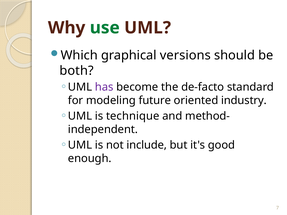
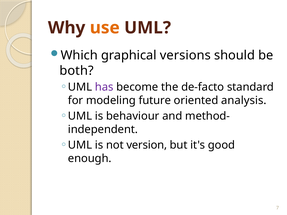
use colour: green -> orange (105, 28)
industry: industry -> analysis (244, 101)
technique: technique -> behaviour (133, 116)
include: include -> version (147, 145)
